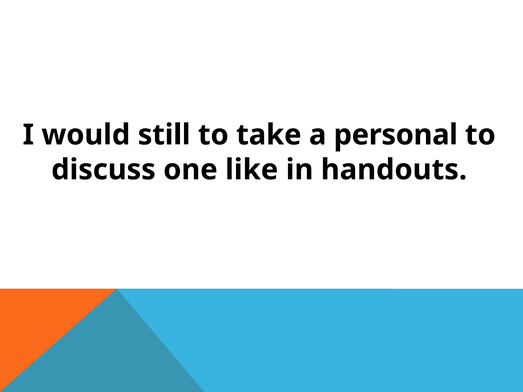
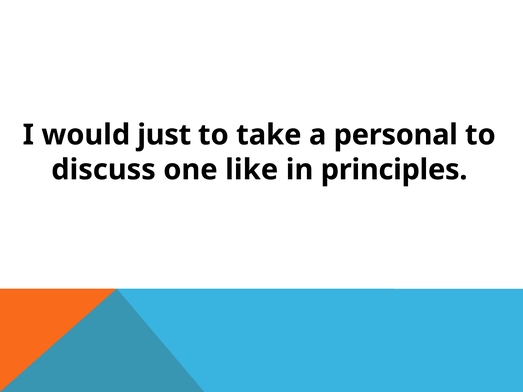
still: still -> just (164, 135)
handouts: handouts -> principles (394, 170)
